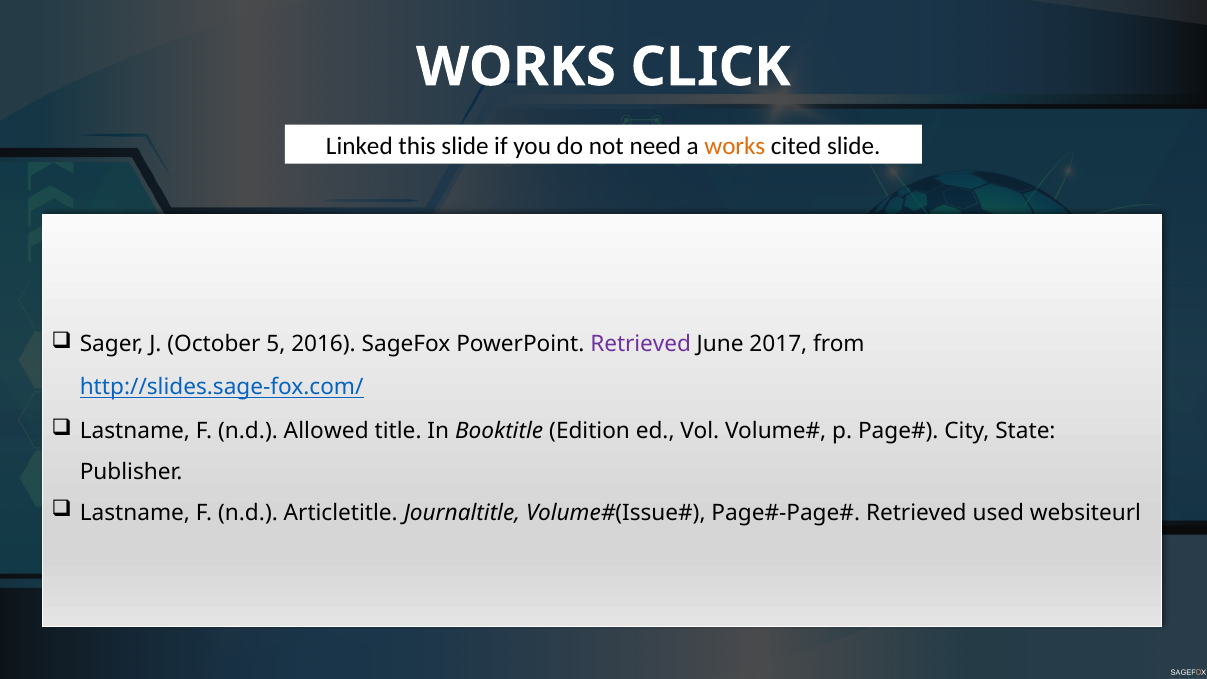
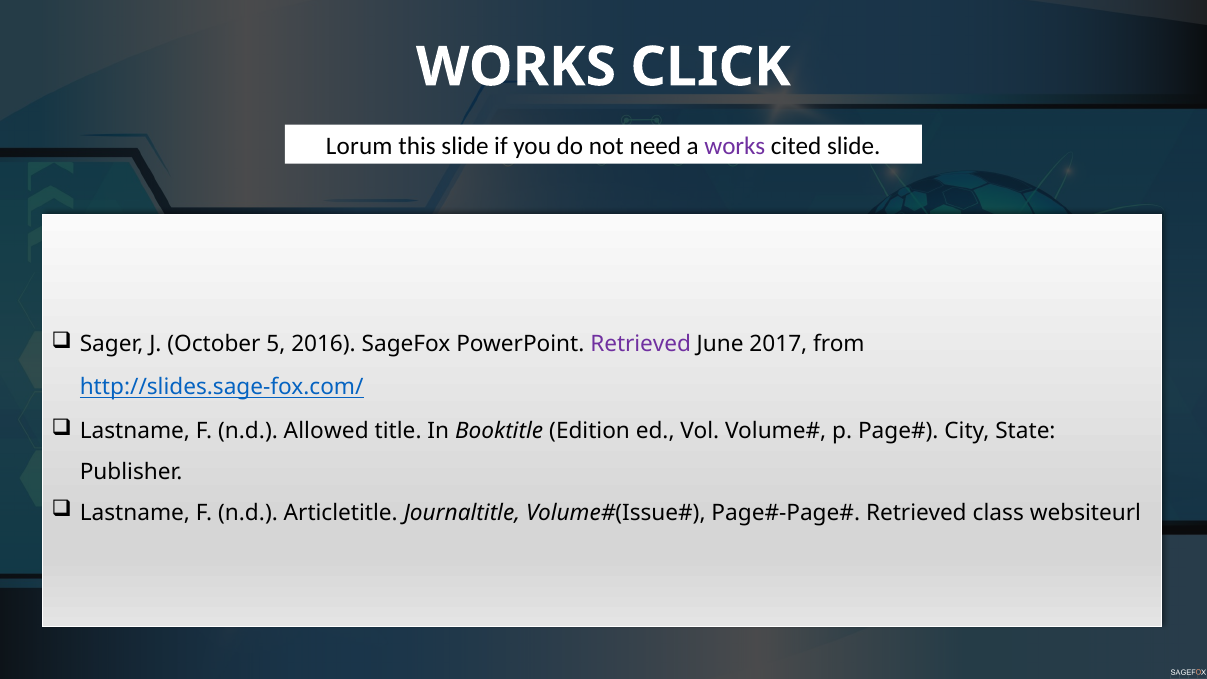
Linked: Linked -> Lorum (359, 146)
works colour: orange -> purple (735, 146)
used: used -> class (998, 513)
